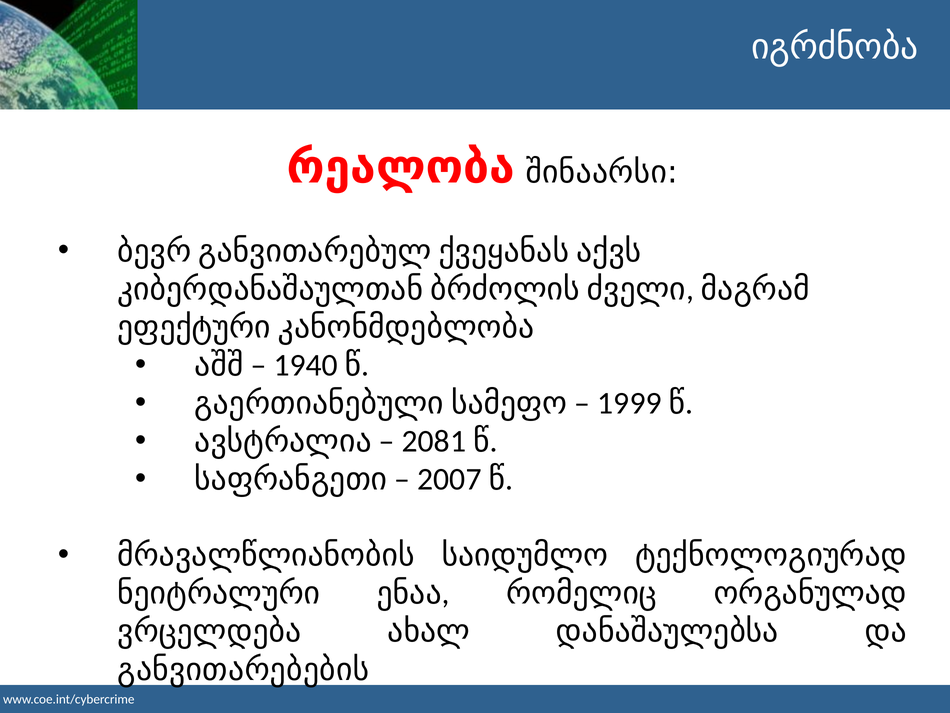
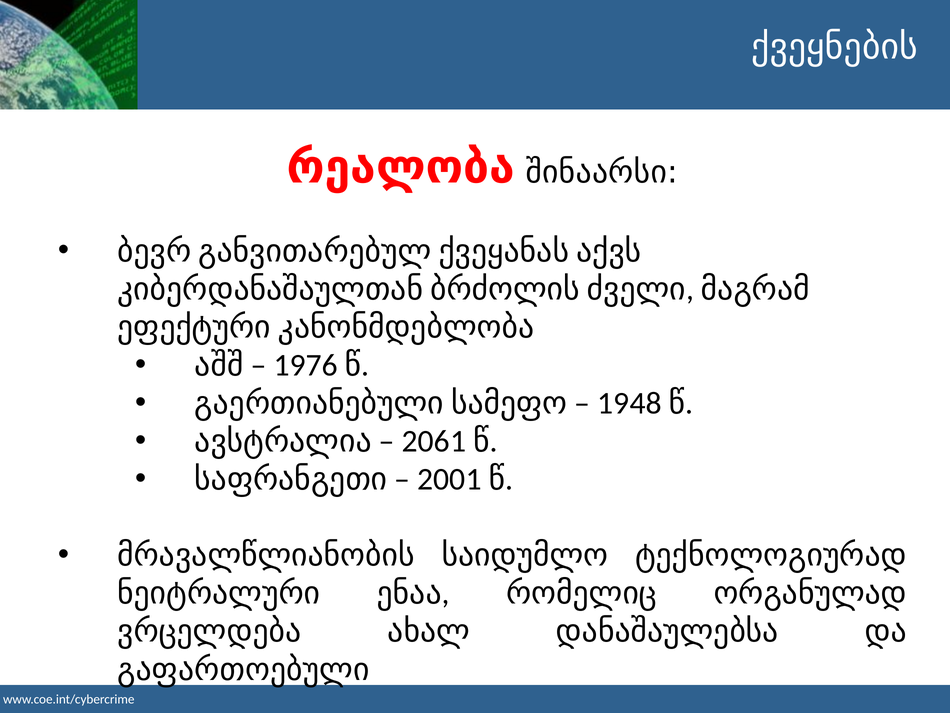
იგრძნობა: იგრძნობა -> ქვეყნების (835, 47)
1940: 1940 -> 1976 (306, 365)
1999: 1999 -> 1948 (630, 403)
2081: 2081 -> 2061 (434, 441)
2007: 2007 -> 2001 (449, 479)
განვითარებების: განვითარებების -> გაფართოებული (243, 669)
